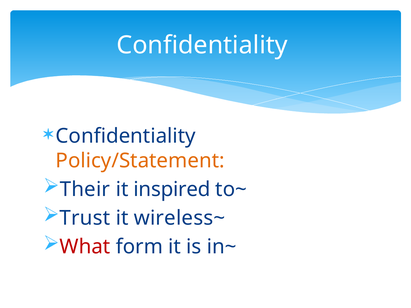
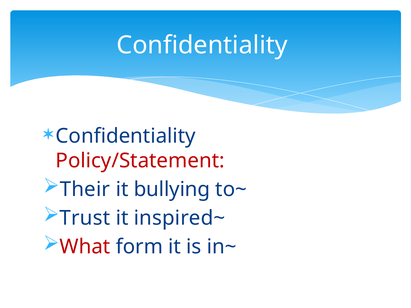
Policy/Statement colour: orange -> red (140, 161)
inspired: inspired -> bullying (172, 190)
wireless~: wireless~ -> inspired~ (180, 218)
